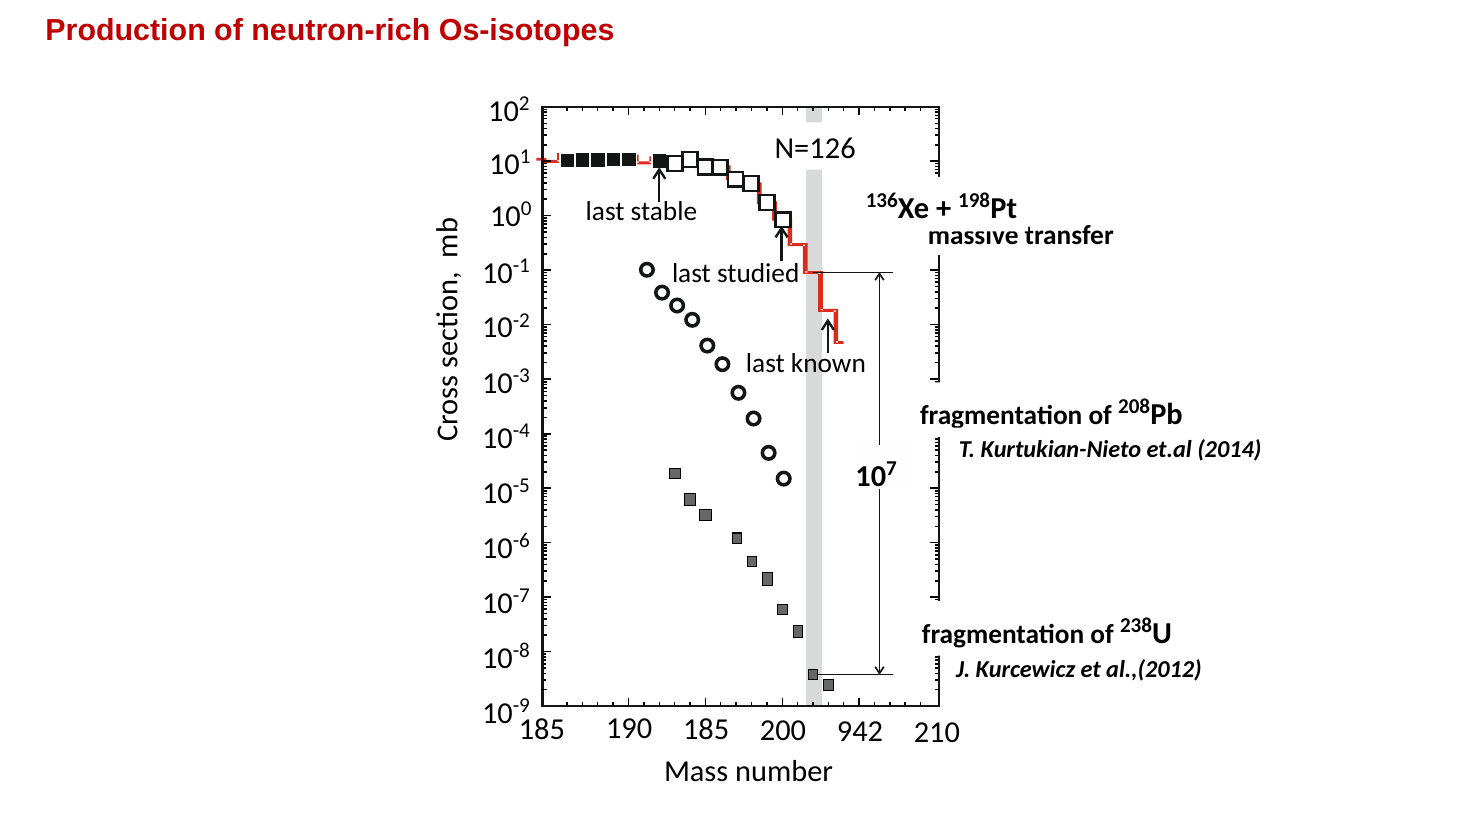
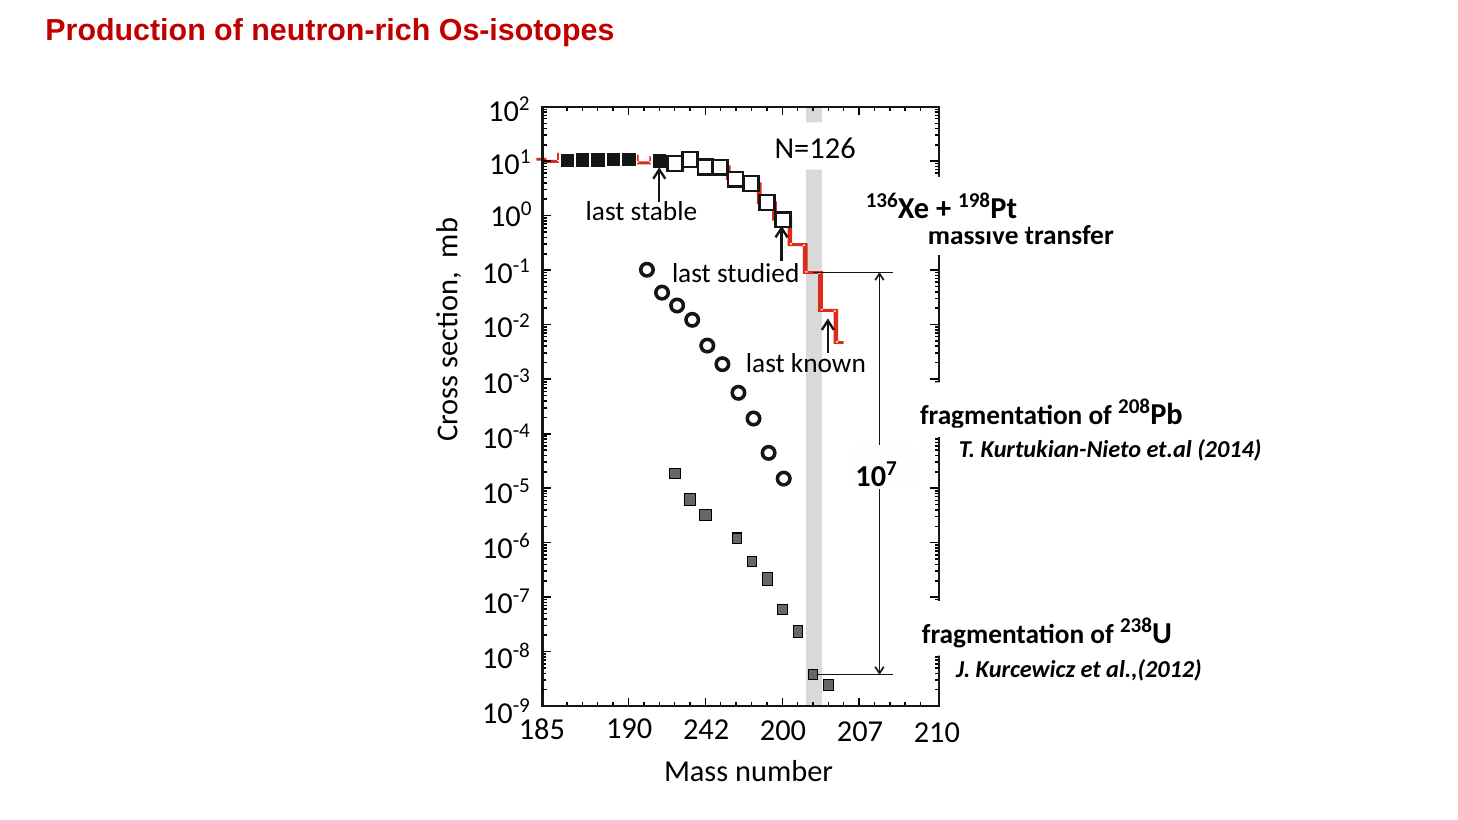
190 185: 185 -> 242 (706, 730)
942: 942 -> 207 (860, 731)
